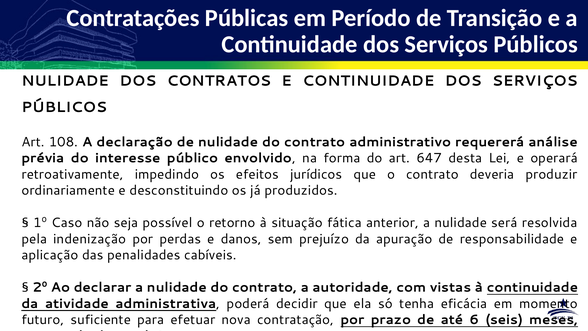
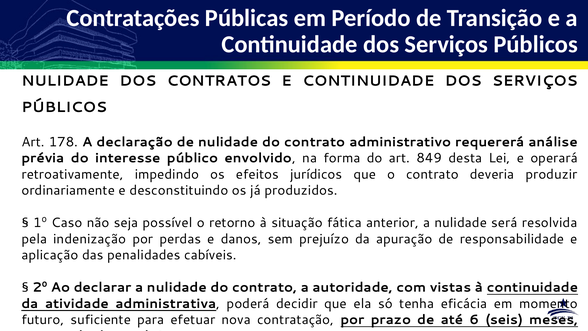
108: 108 -> 178 (63, 142)
647: 647 -> 849 (429, 158)
